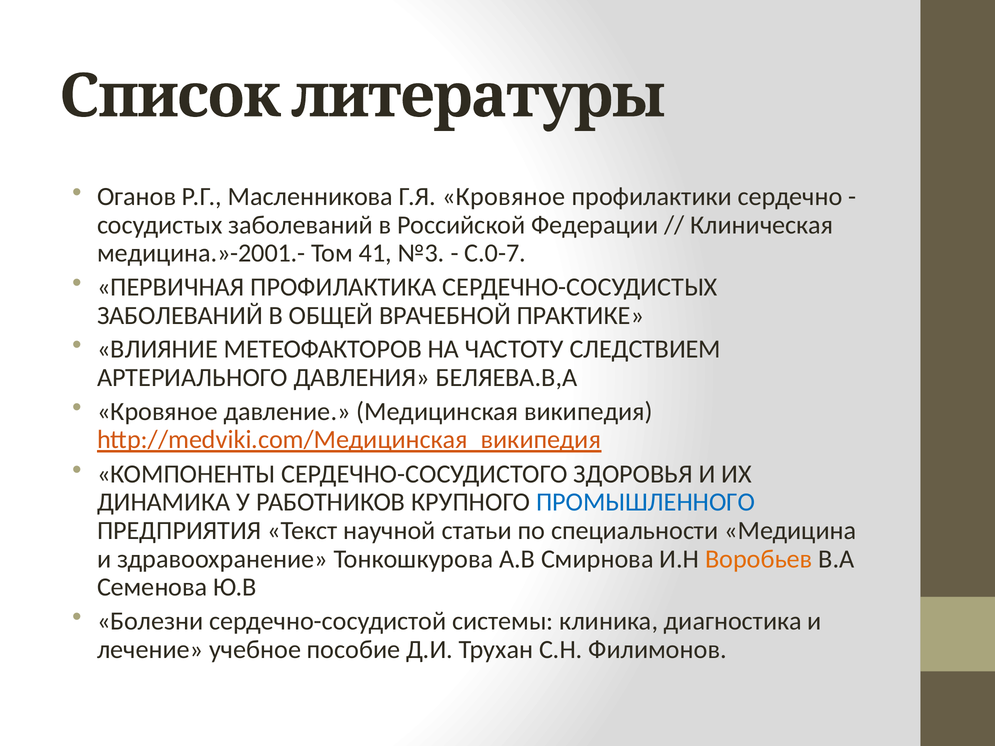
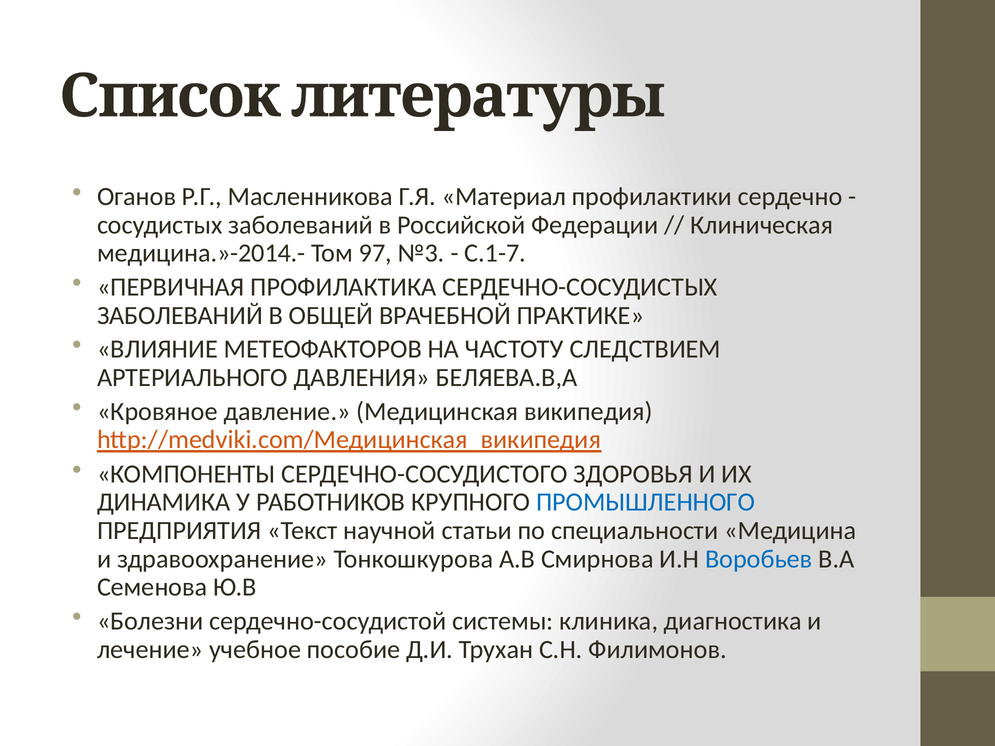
Г.Я Кровяное: Кровяное -> Материал (504, 197)
медицина.»-2001.-: медицина.»-2001.- -> медицина.»-2014.- (201, 253)
41: 41 -> 97 (375, 253)
С.0-7: С.0-7 -> С.1-7 (495, 253)
Воробьев colour: orange -> blue (759, 559)
